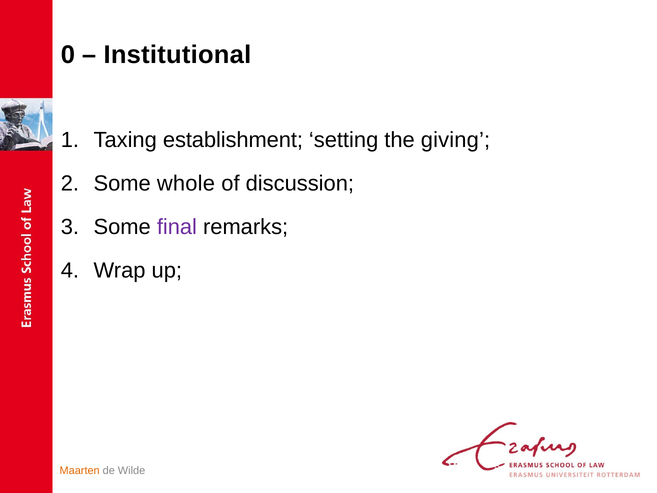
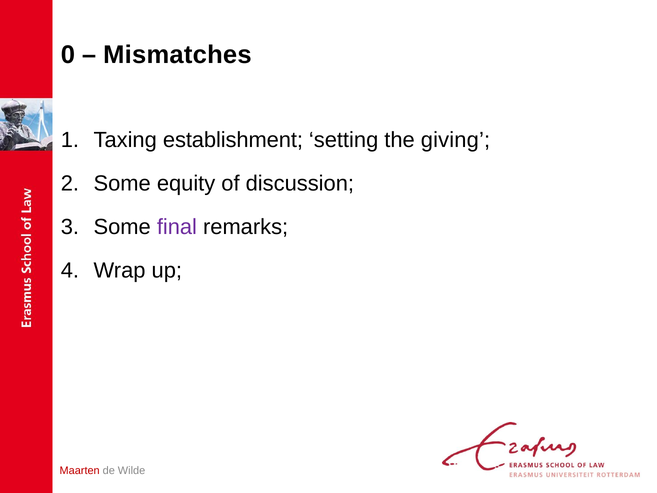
Institutional: Institutional -> Mismatches (177, 55)
whole: whole -> equity (186, 183)
Maarten colour: orange -> red (80, 471)
